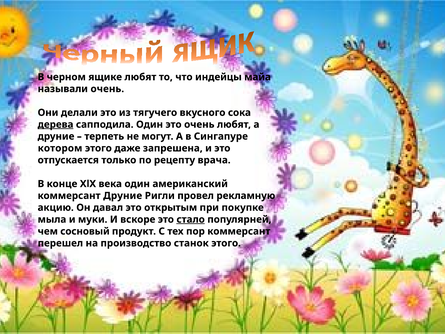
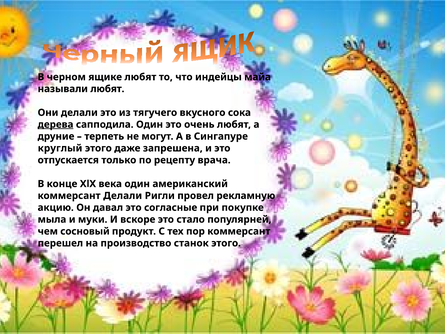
называли очень: очень -> любят (107, 89)
котором: котором -> круглый (60, 148)
коммерсант Друние: Друние -> Делали (123, 196)
открытым: открытым -> согласные (171, 207)
стало underline: present -> none (191, 219)
